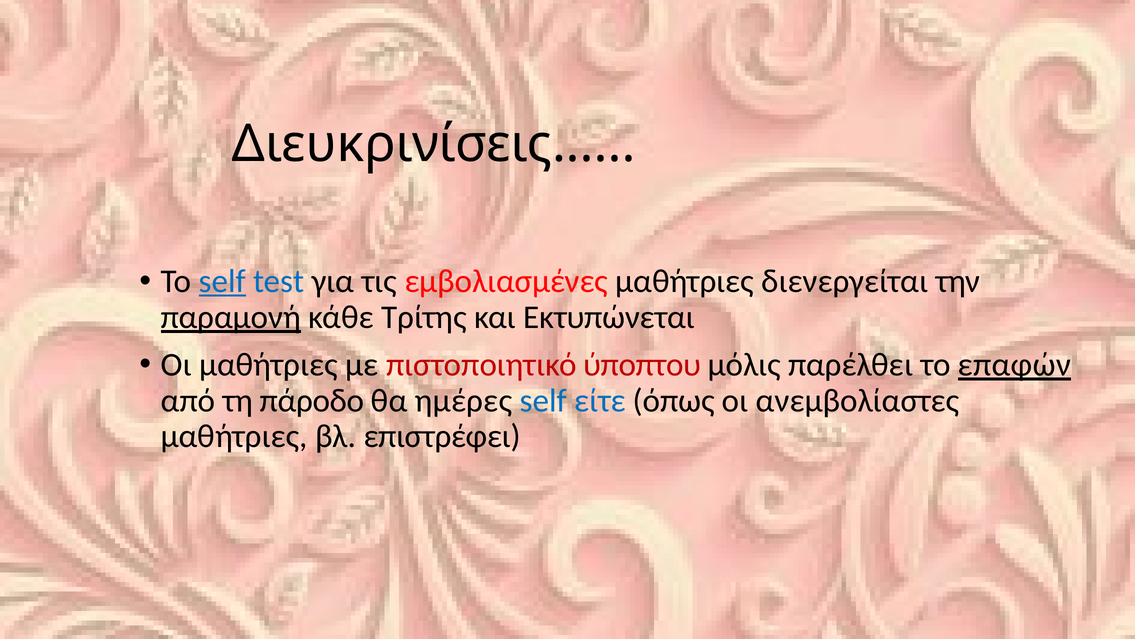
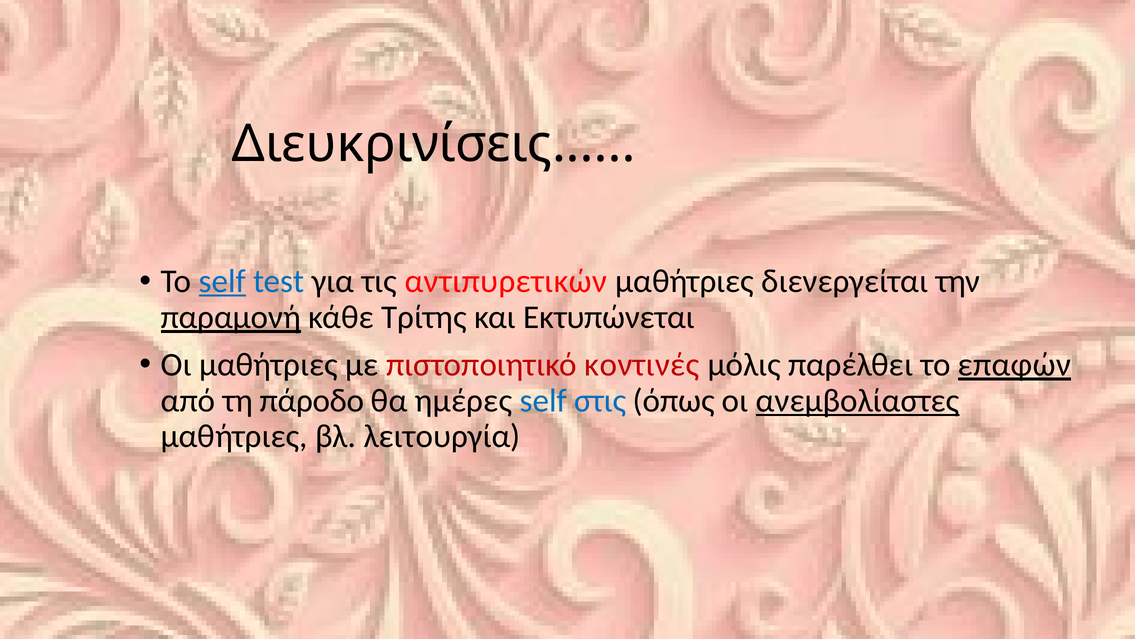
εμβολιασμένες: εμβολιασμένες -> αντιπυρετικών (506, 281)
ύποπτου: ύποπτου -> κοντινές (642, 365)
είτε: είτε -> στις (600, 400)
ανεμβολίαστες underline: none -> present (858, 400)
επιστρέφει: επιστρέφει -> λειτουργία (442, 436)
